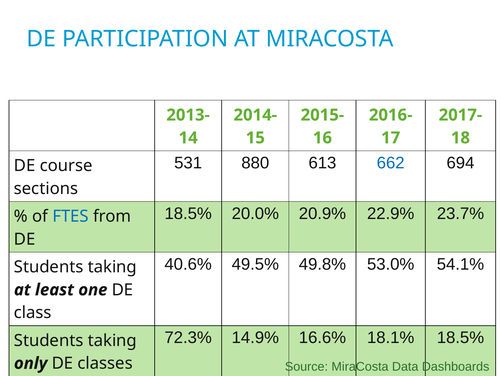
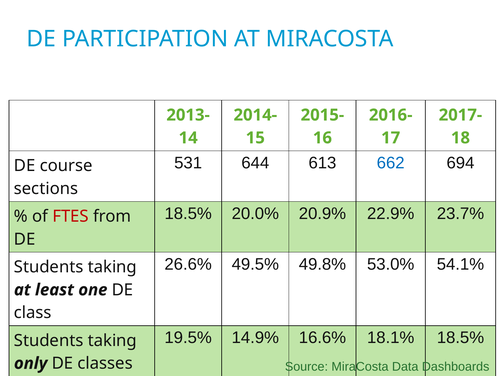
880: 880 -> 644 (255, 163)
FTES colour: blue -> red (71, 216)
40.6%: 40.6% -> 26.6% (188, 264)
72.3%: 72.3% -> 19.5% (188, 338)
